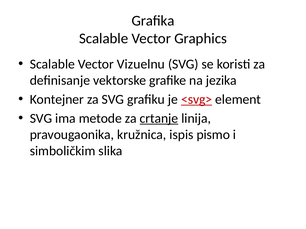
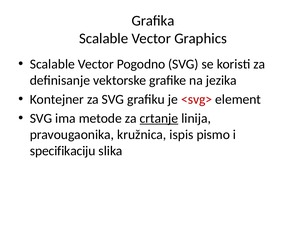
Vizuelnu: Vizuelnu -> Pogodno (141, 64)
<svg> underline: present -> none (197, 100)
simboličkim: simboličkim -> specifikaciju (63, 151)
